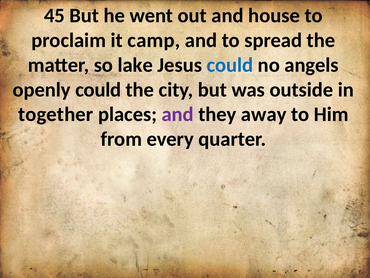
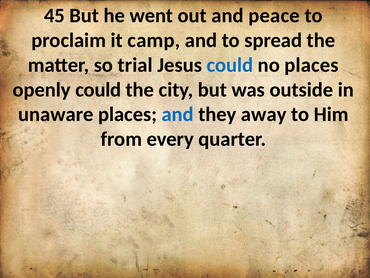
house: house -> peace (274, 16)
lake: lake -> trial (135, 65)
no angels: angels -> places (311, 65)
together: together -> unaware (56, 114)
and colour: purple -> blue (178, 114)
